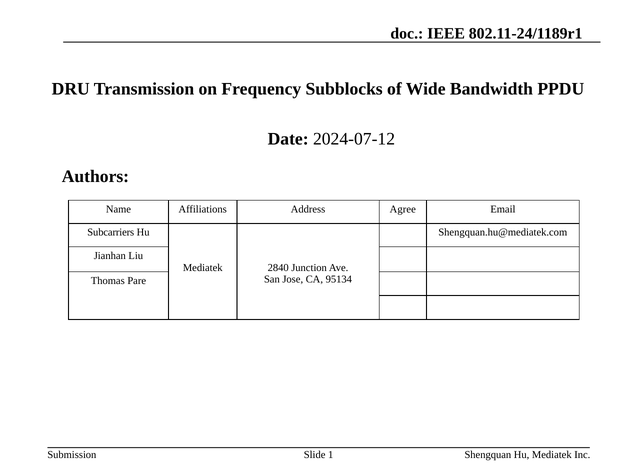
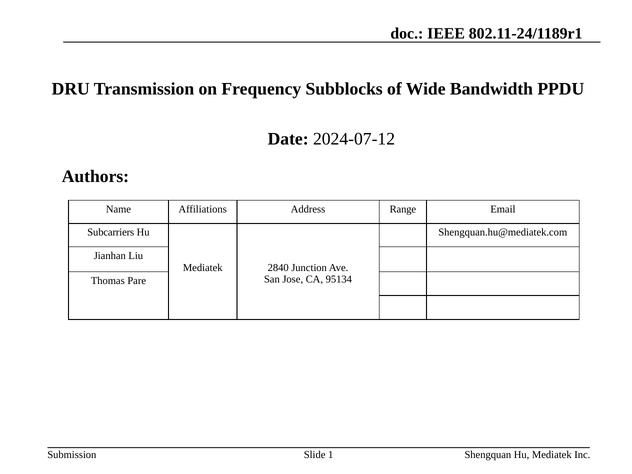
Agree: Agree -> Range (403, 209)
